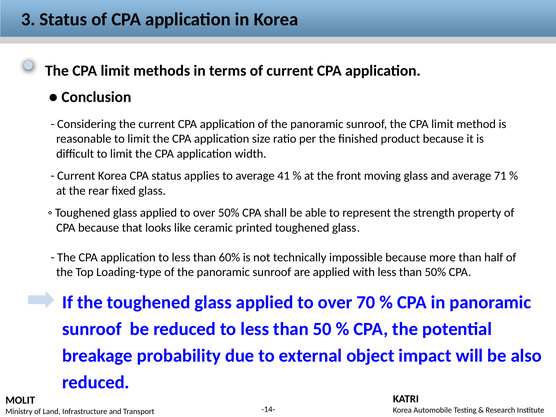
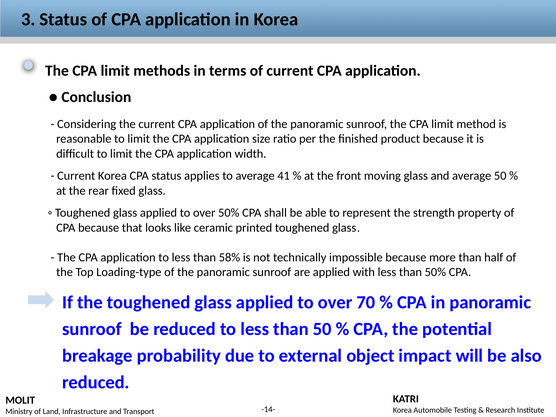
average 71: 71 -> 50 (500, 176)
60%: 60% -> 58% (229, 257)
